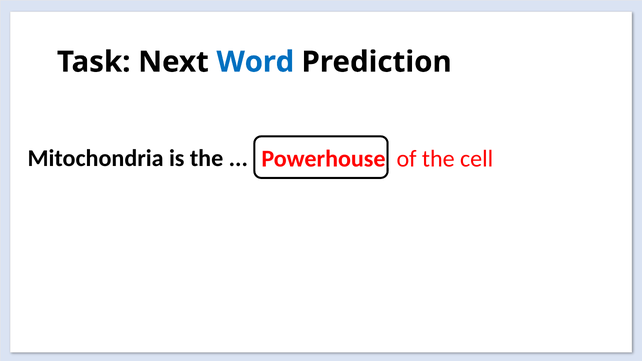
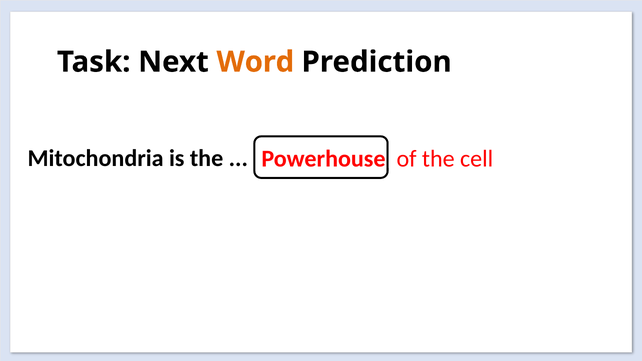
Word colour: blue -> orange (255, 62)
